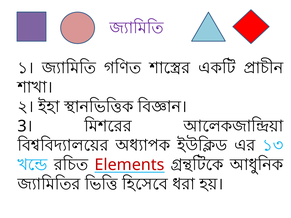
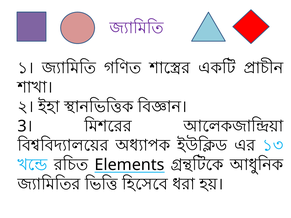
Elements colour: red -> black (130, 165)
